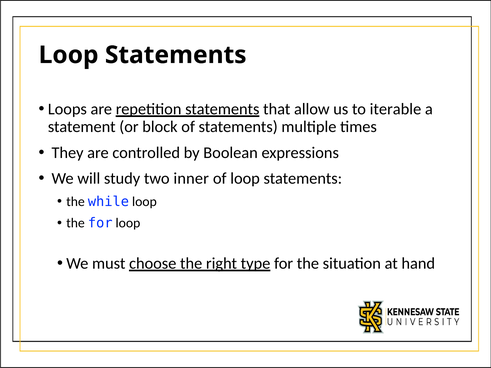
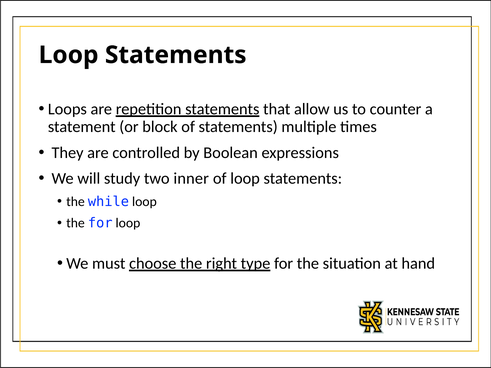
iterable: iterable -> counter (396, 109)
